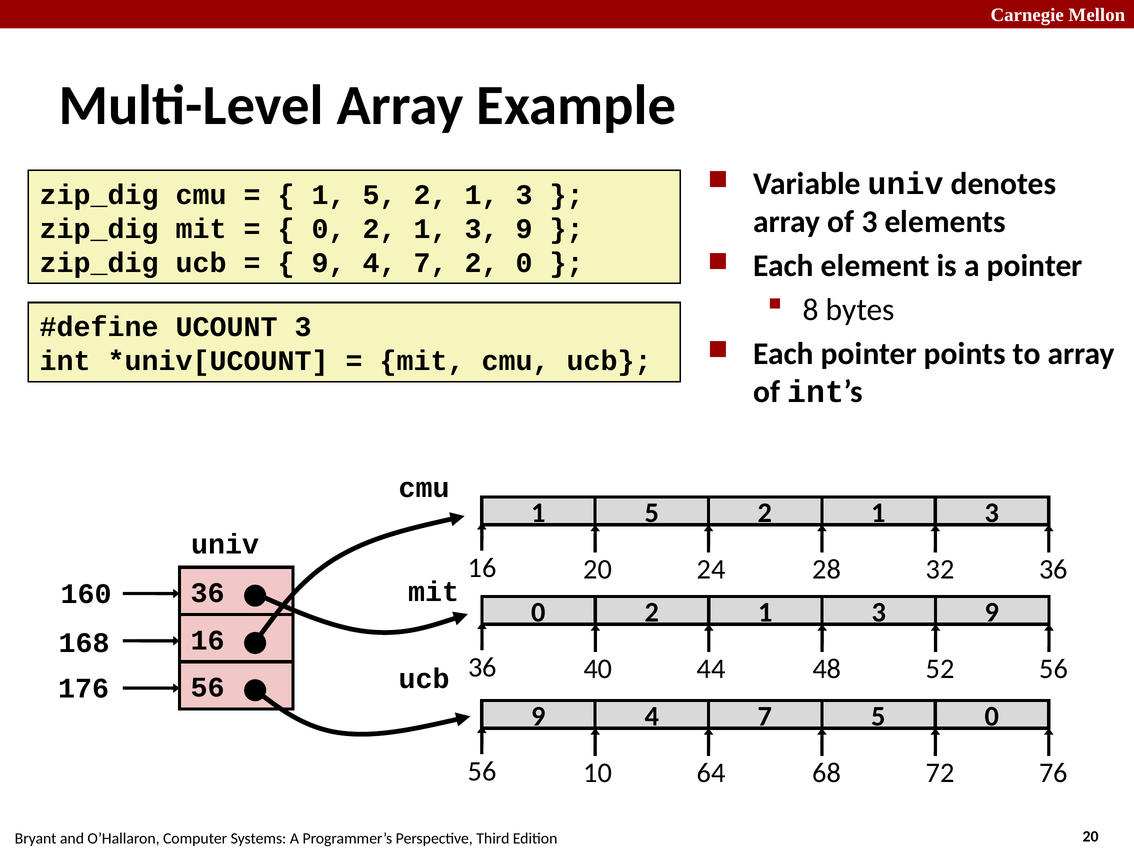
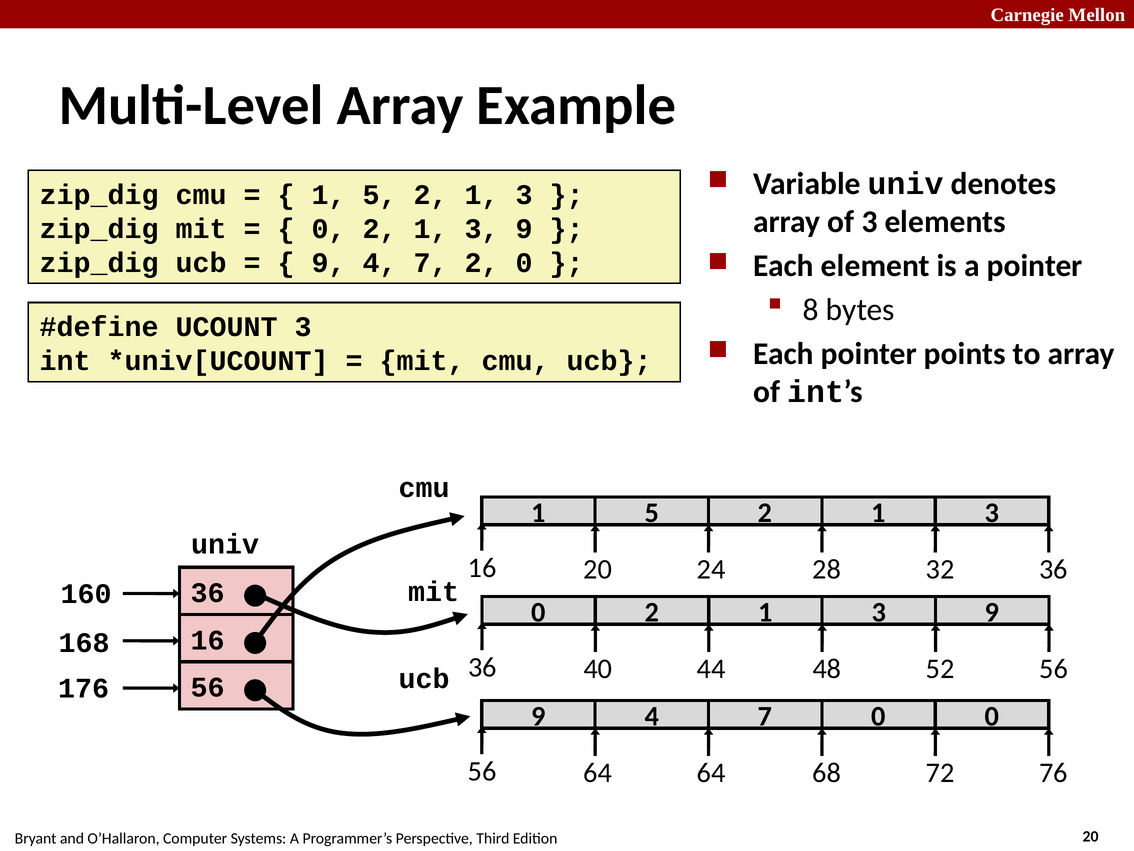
7 5: 5 -> 0 (879, 716)
56 10: 10 -> 64 (598, 772)
